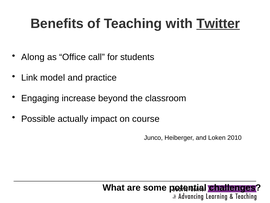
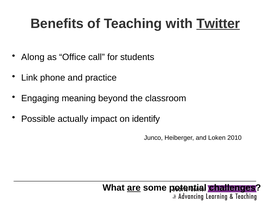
model: model -> phone (53, 77)
increase: increase -> meaning (79, 98)
course: course -> identify (146, 119)
are underline: none -> present (134, 187)
